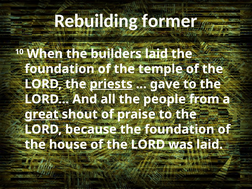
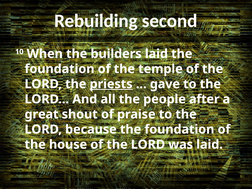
former: former -> second (170, 21)
from: from -> after (204, 99)
great underline: present -> none (42, 114)
